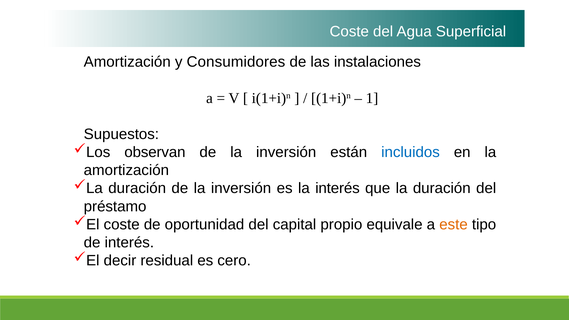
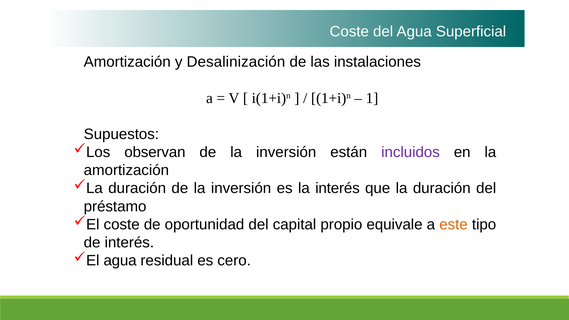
Consumidores: Consumidores -> Desalinización (236, 62)
incluidos colour: blue -> purple (411, 152)
decir: decir -> agua (120, 261)
